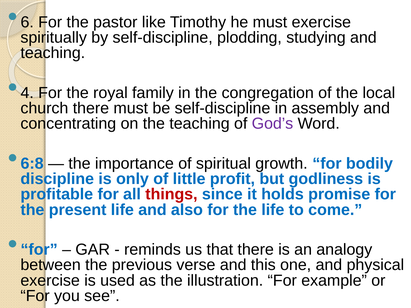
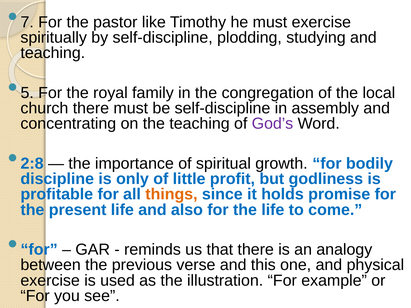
6: 6 -> 7 (27, 22)
4: 4 -> 5 (27, 93)
6:8: 6:8 -> 2:8 (32, 164)
things colour: red -> orange (171, 195)
